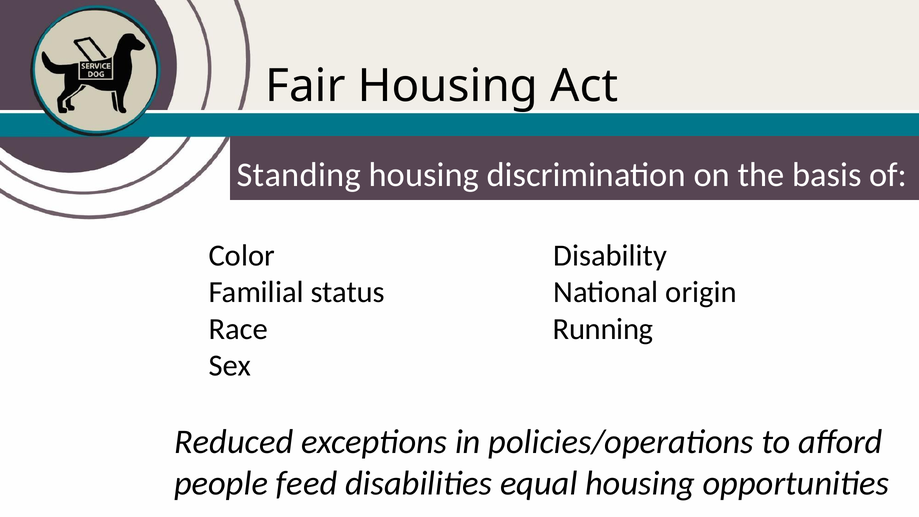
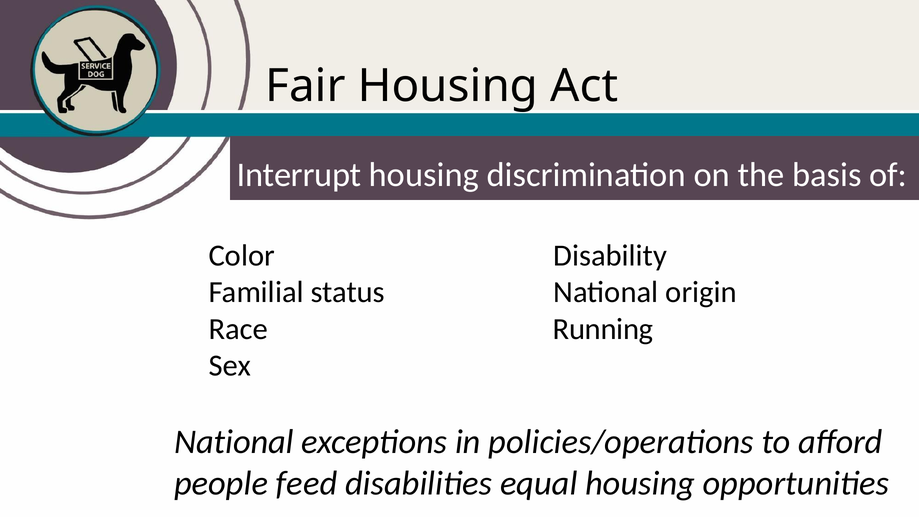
Standing: Standing -> Interrupt (299, 175)
Reduced: Reduced -> National (234, 442)
